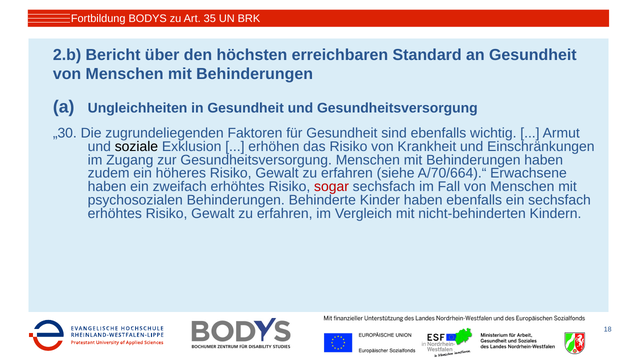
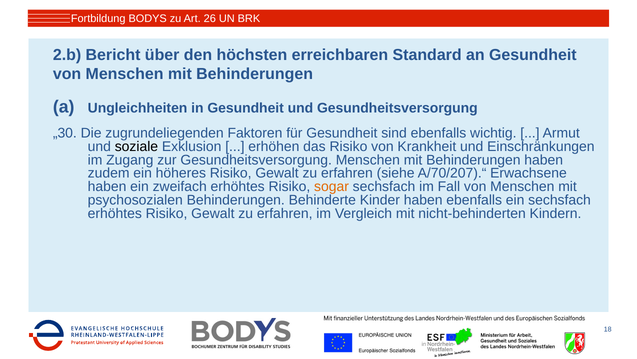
35: 35 -> 26 (210, 19)
A/70/664).“: A/70/664).“ -> A/70/207).“ (452, 173)
sogar colour: red -> orange (332, 186)
